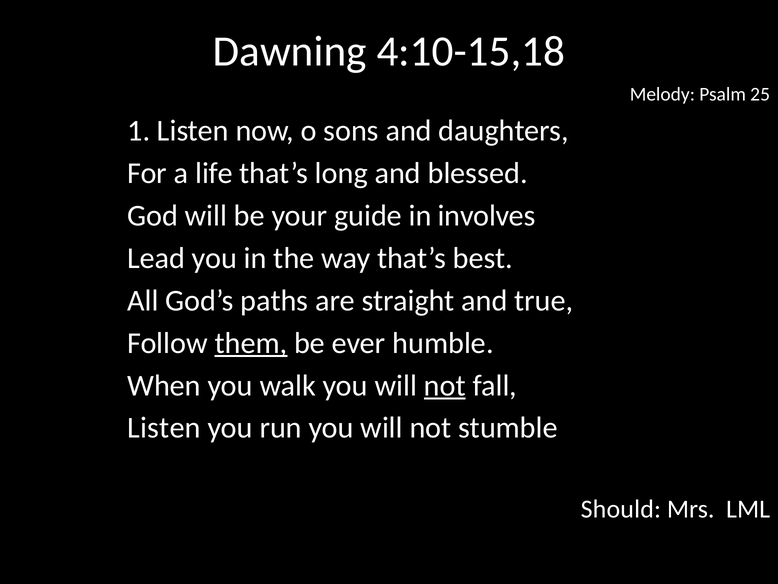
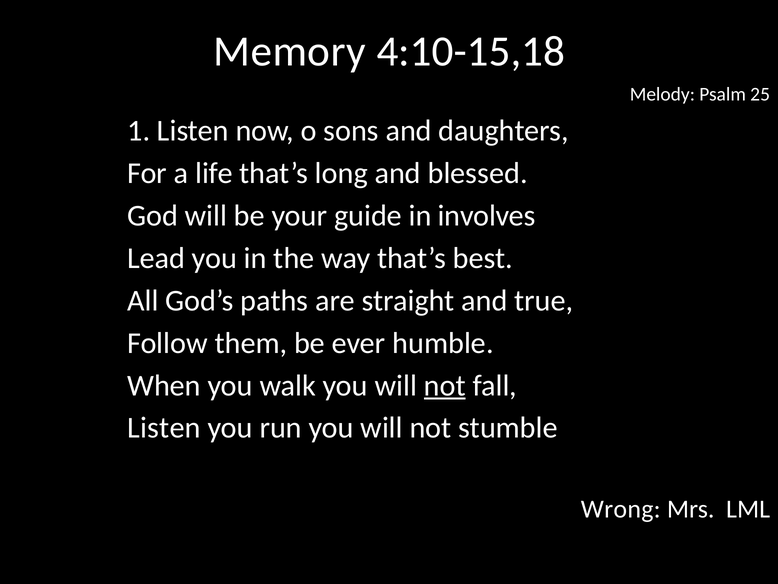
Dawning: Dawning -> Memory (290, 52)
them underline: present -> none (251, 343)
Should: Should -> Wrong (621, 509)
